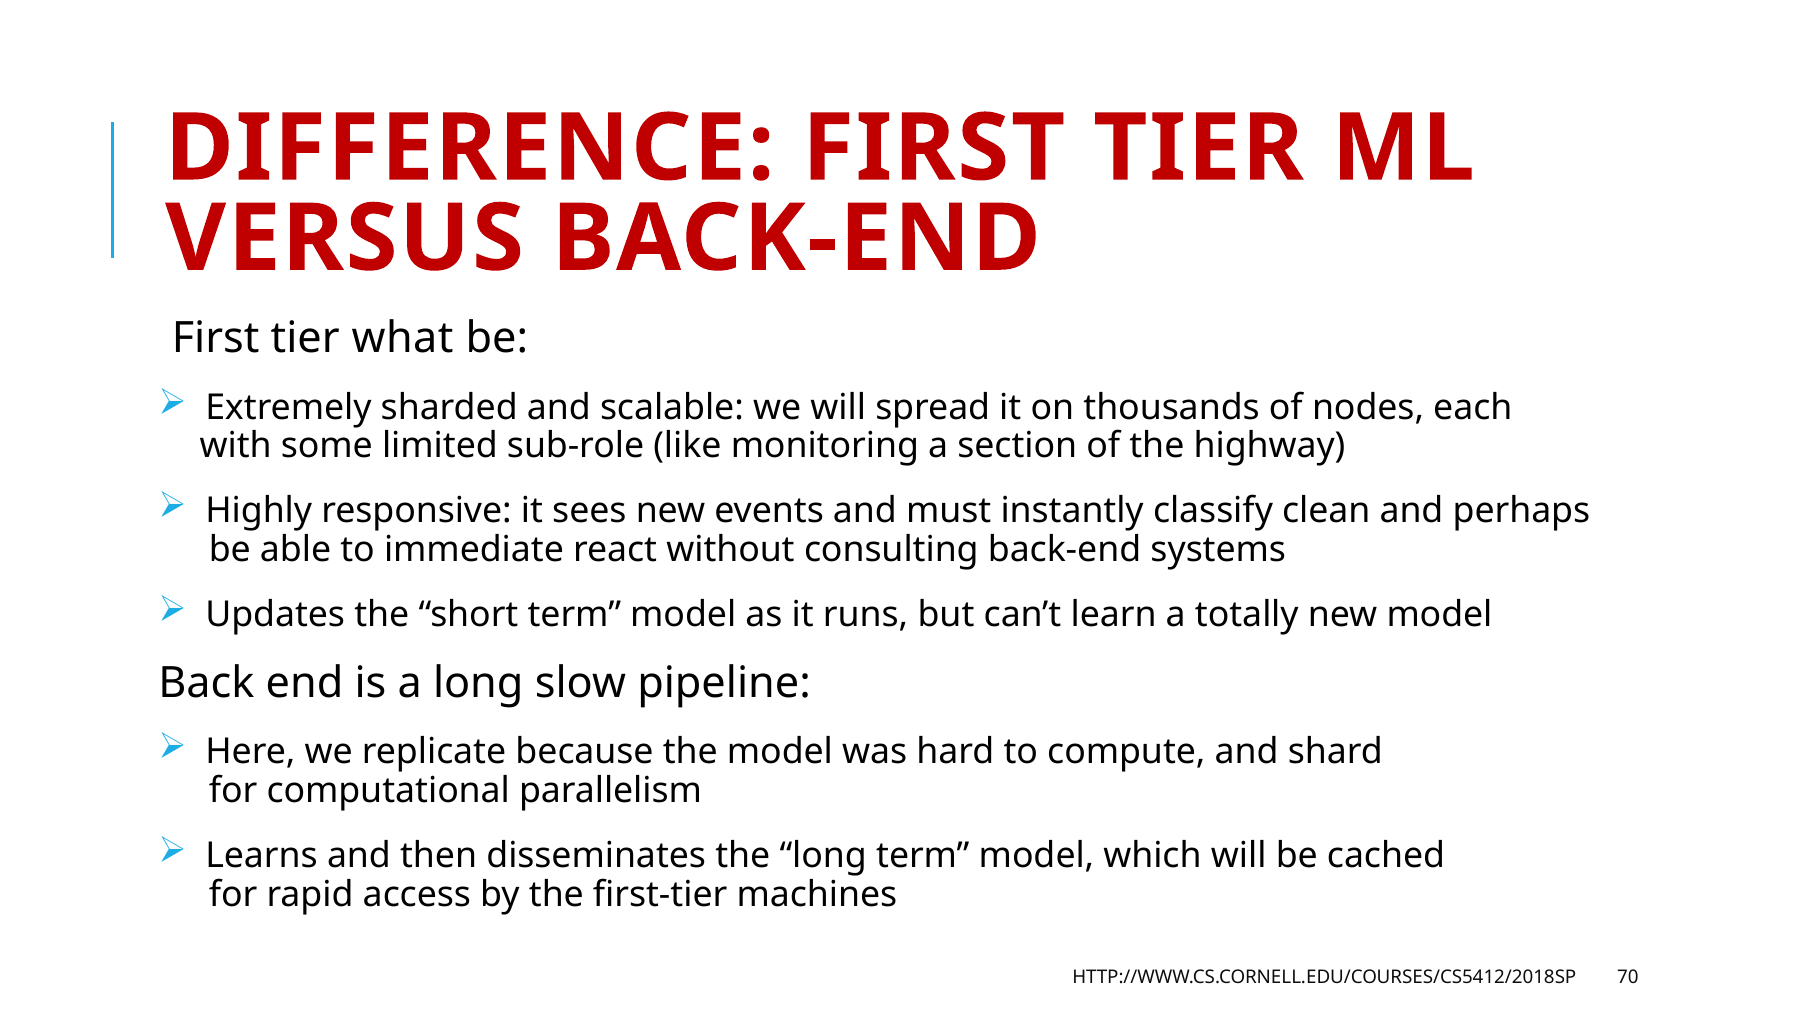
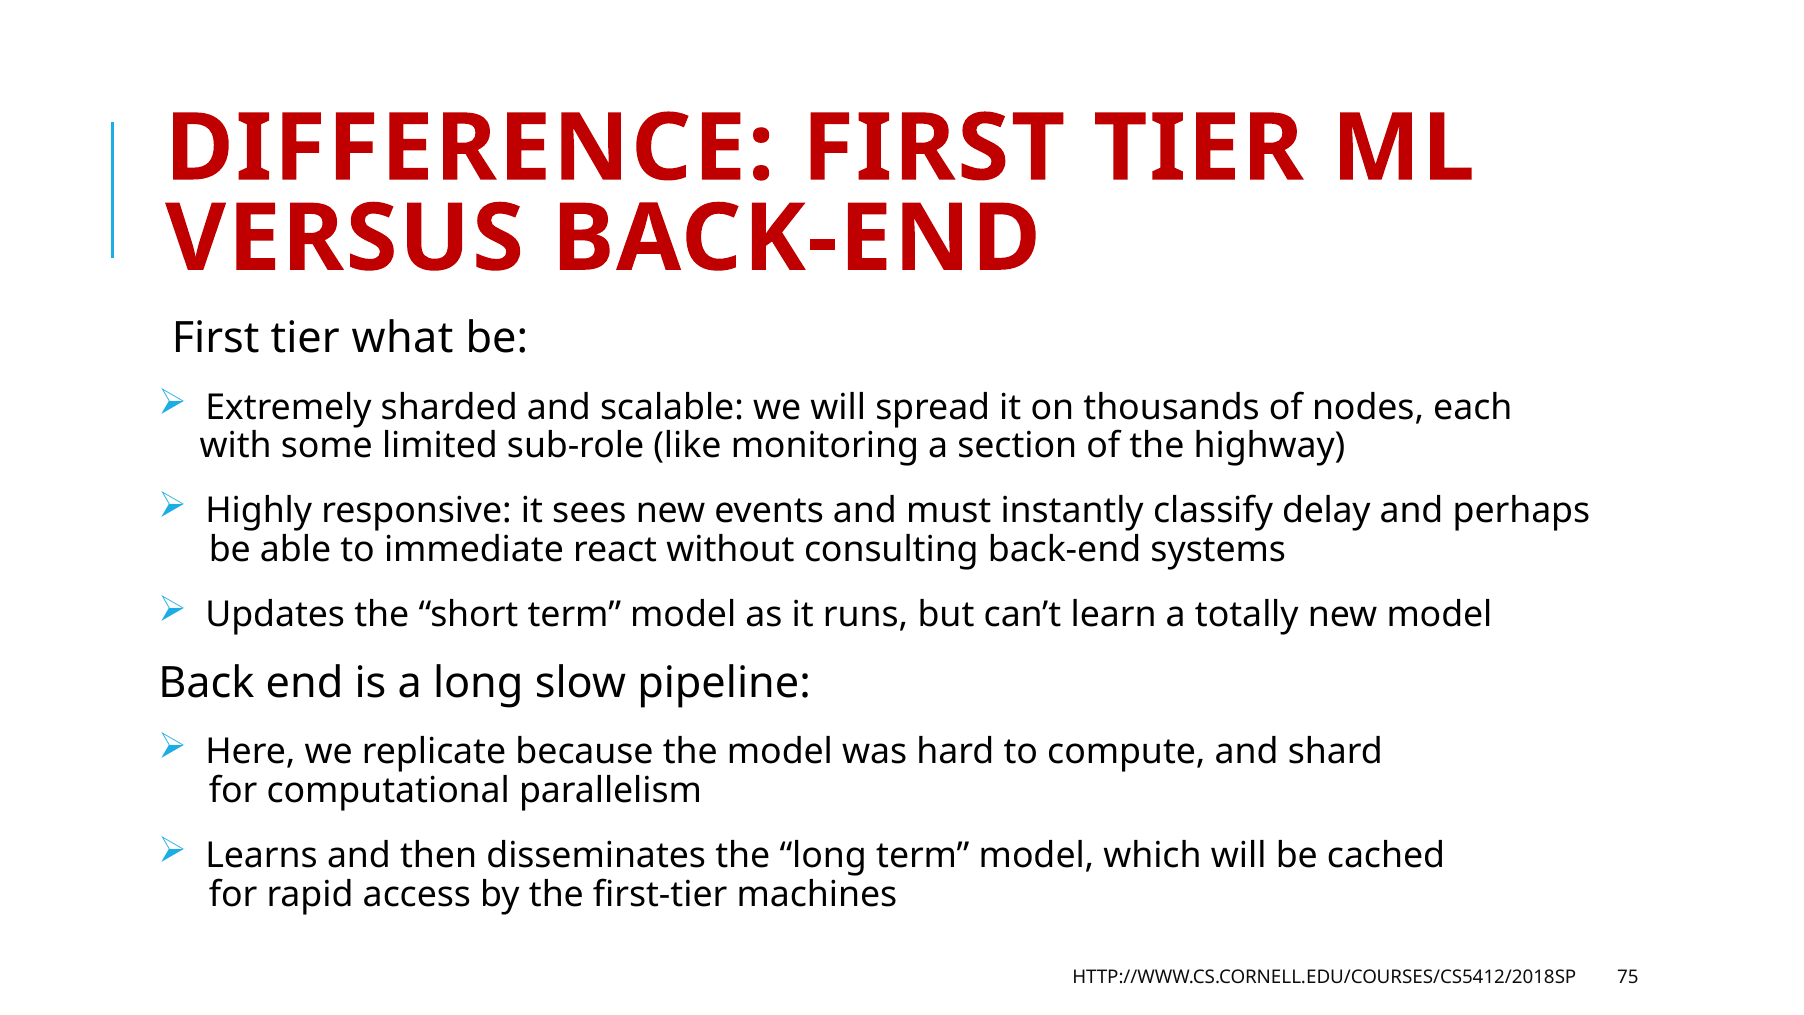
clean: clean -> delay (1326, 511)
70: 70 -> 75 (1628, 978)
